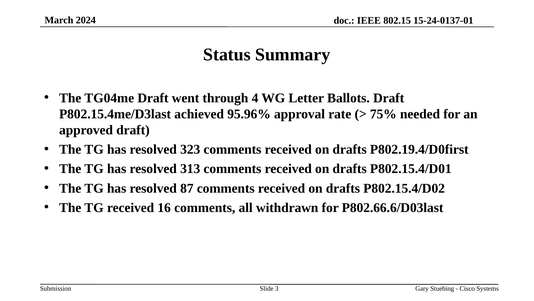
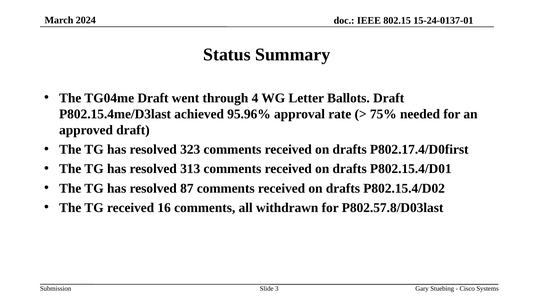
P802.19.4/D0first: P802.19.4/D0first -> P802.17.4/D0first (419, 149)
P802.66.6/D03last: P802.66.6/D03last -> P802.57.8/D03last (393, 207)
